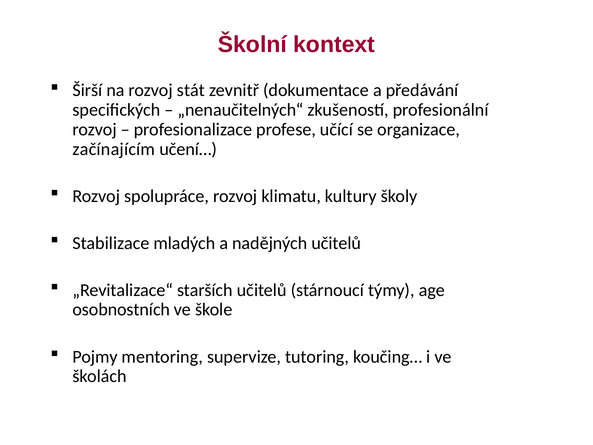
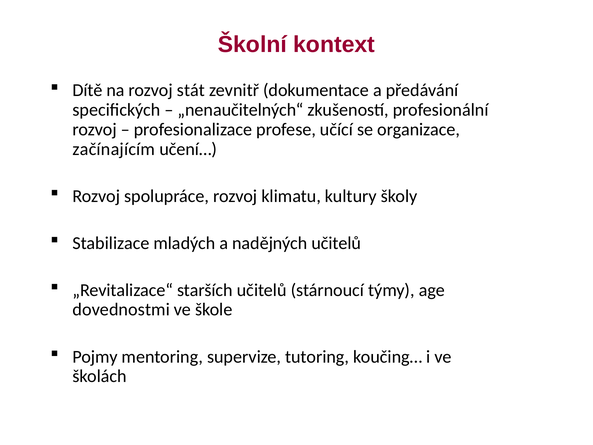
Širší: Širší -> Dítě (87, 90)
osobnostních: osobnostních -> dovednostmi (121, 310)
